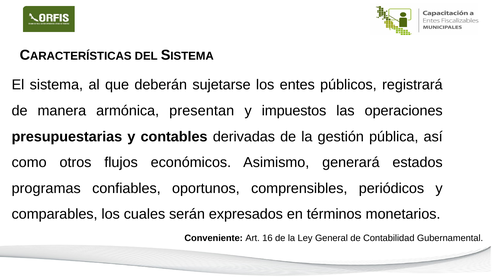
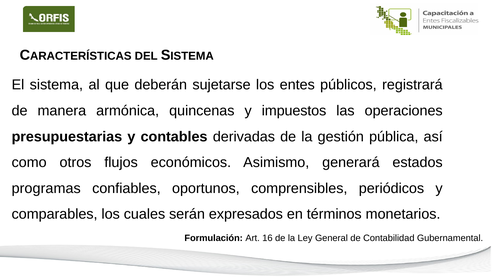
presentan: presentan -> quincenas (202, 111)
Conveniente: Conveniente -> Formulación (214, 238)
